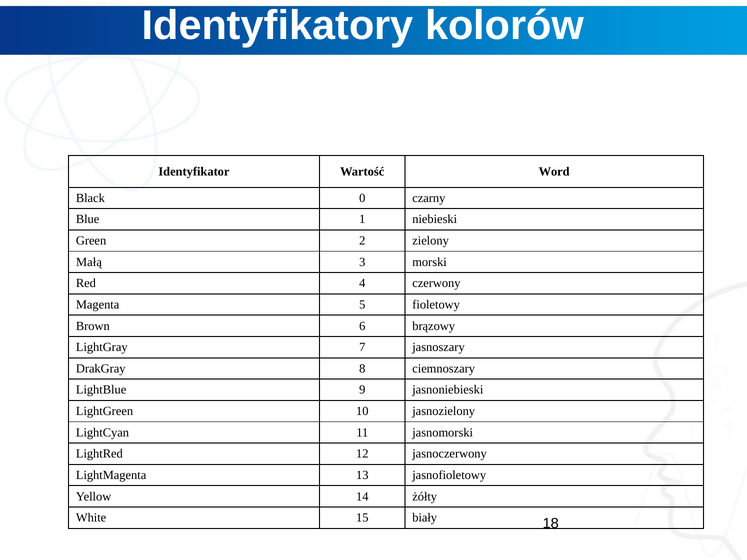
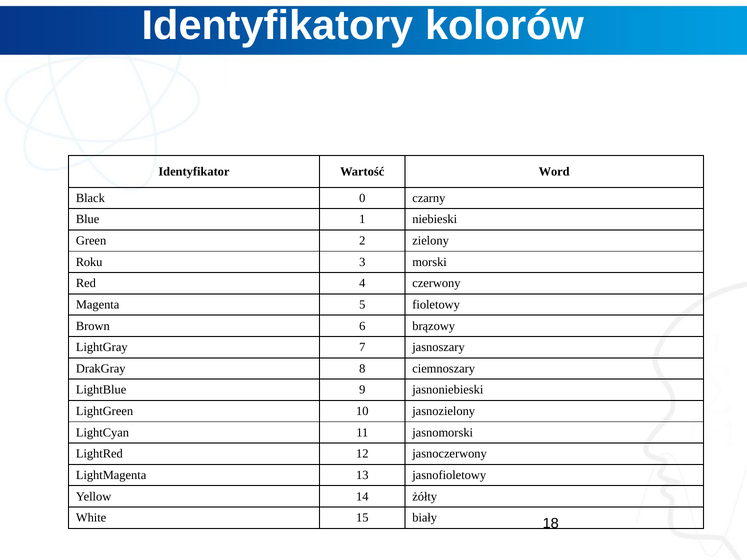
Małą: Małą -> Roku (89, 262)
